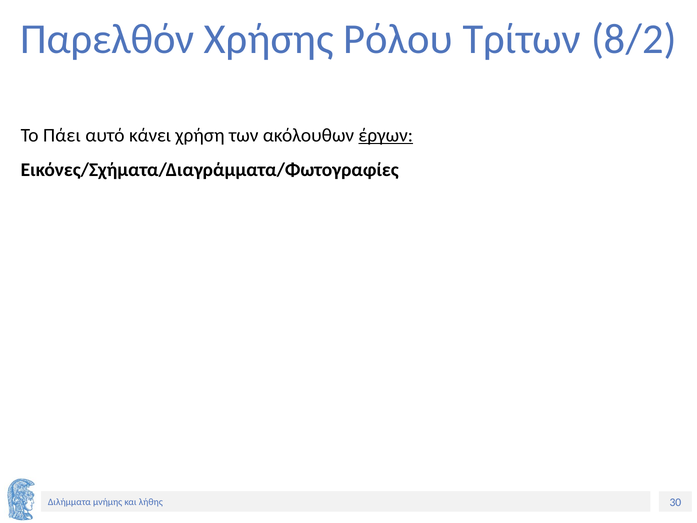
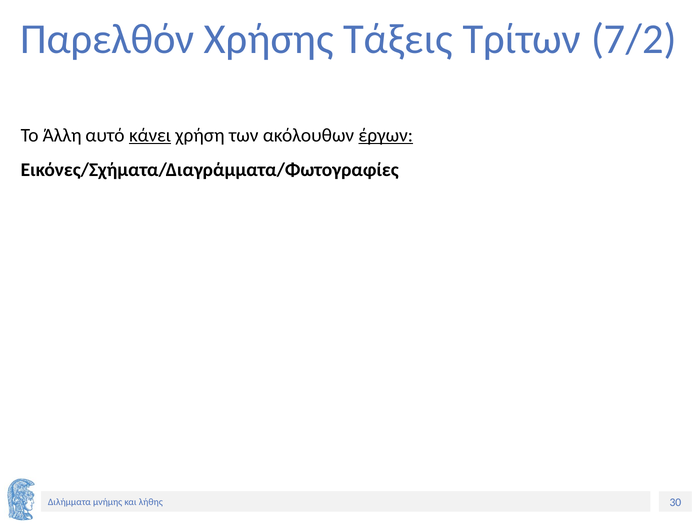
Ρόλου: Ρόλου -> Τάξεις (398, 39)
8/2: 8/2 -> 7/2 (634, 39)
Πάει: Πάει -> Άλλη (62, 135)
κάνει underline: none -> present (150, 135)
